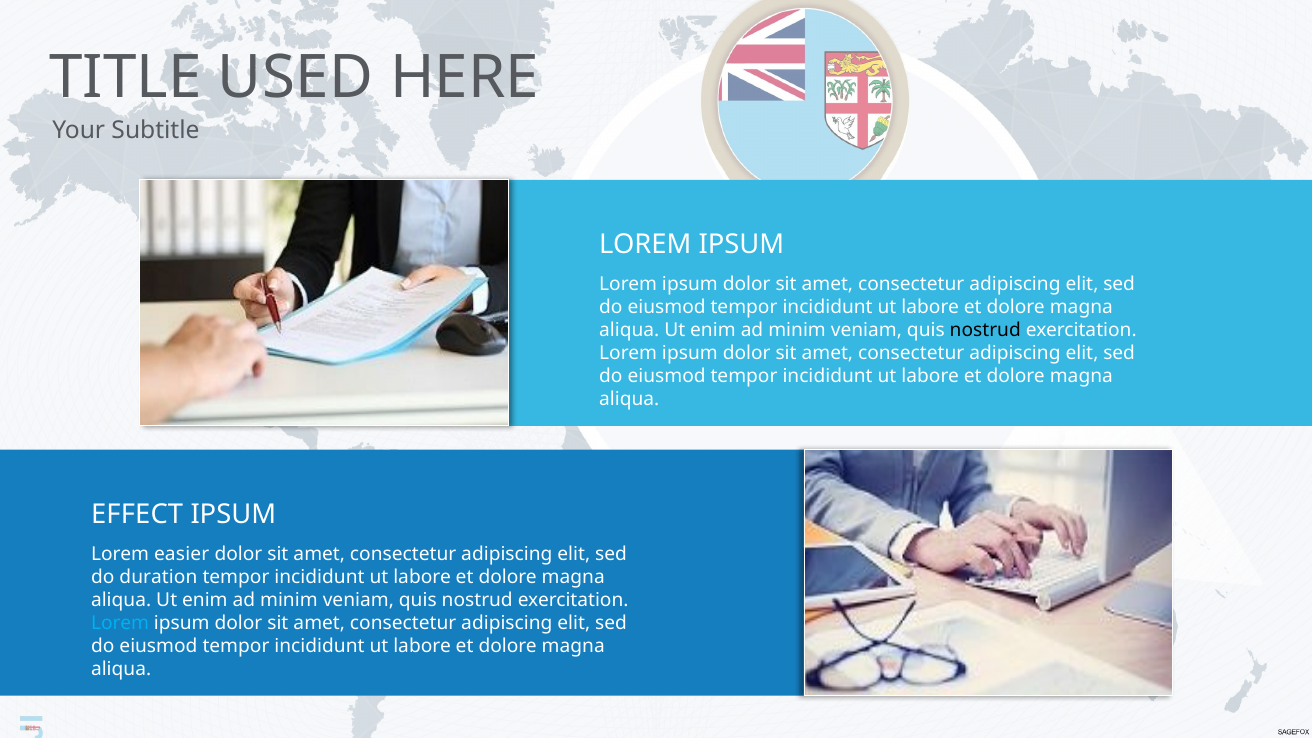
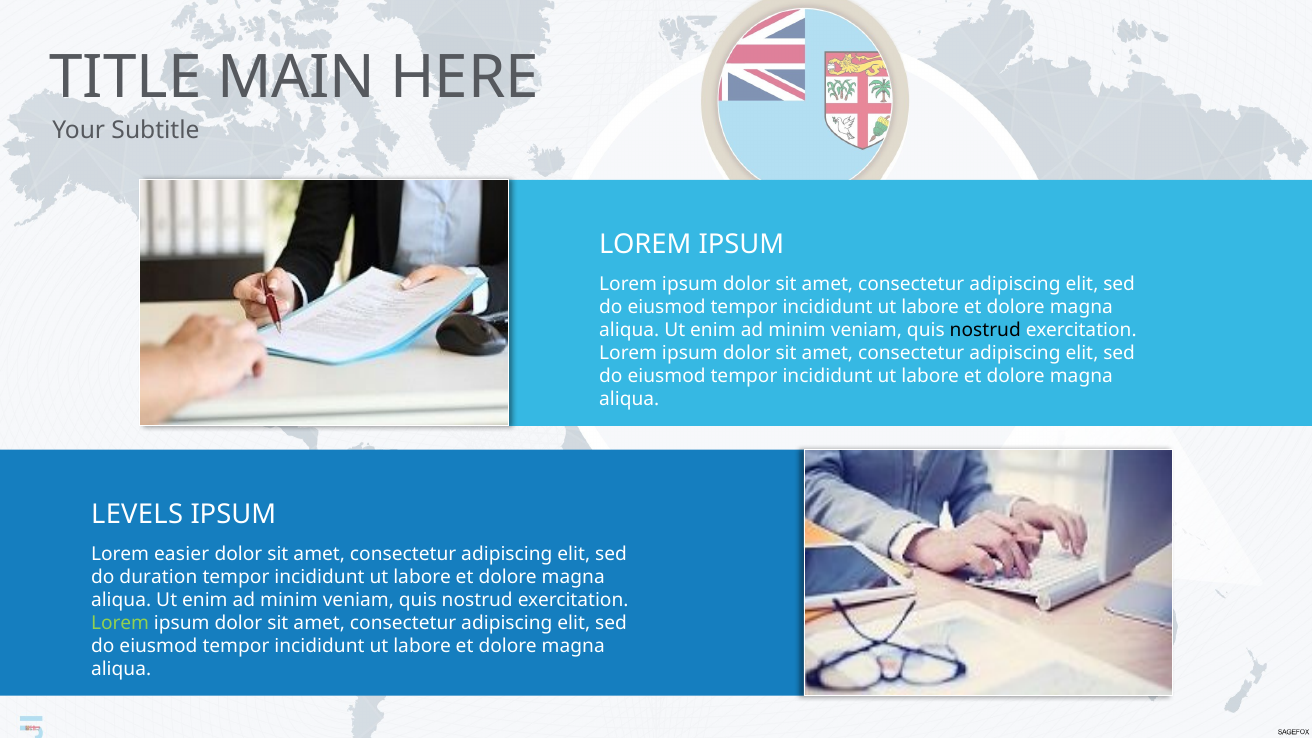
USED: USED -> MAIN (296, 78)
EFFECT: EFFECT -> LEVELS (137, 514)
Lorem colour: light blue -> light green (120, 623)
